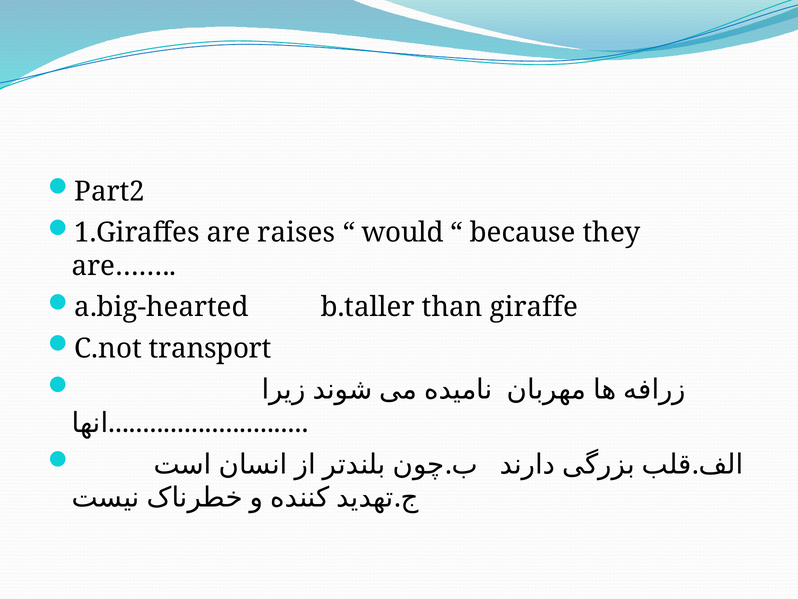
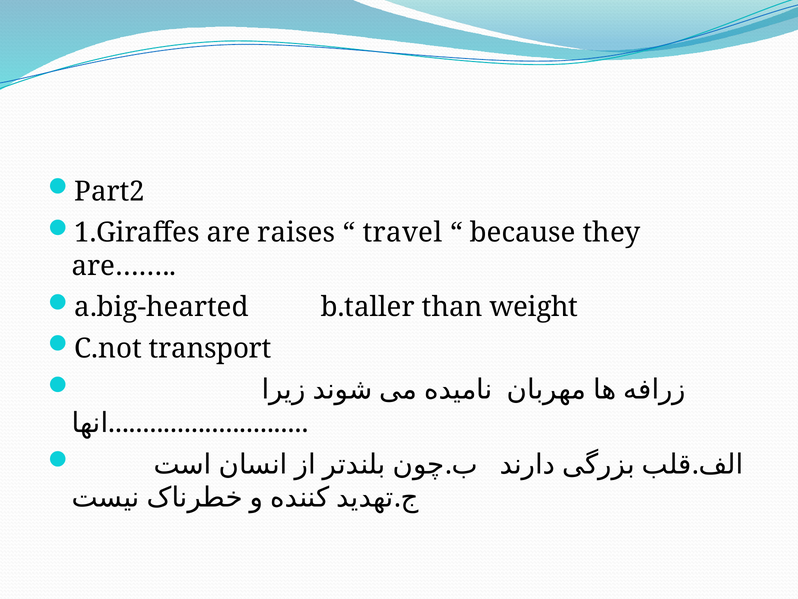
would: would -> travel (403, 233)
giraffe: giraffe -> weight (534, 307)
